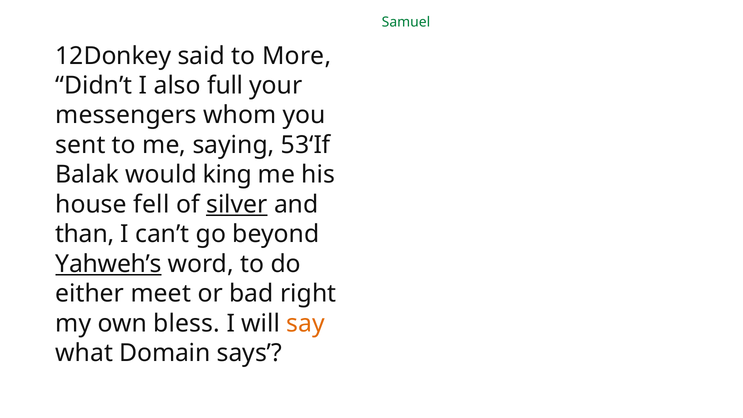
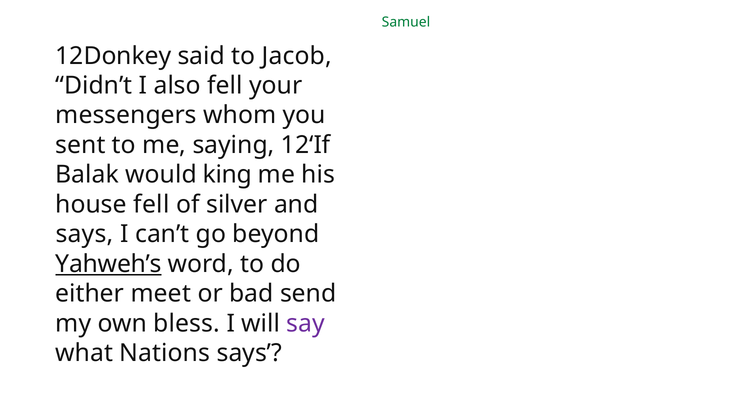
More: More -> Jacob (297, 56)
also full: full -> fell (225, 86)
53‘If: 53‘If -> 12‘If (306, 145)
silver underline: present -> none (237, 204)
than: than -> says (85, 234)
right: right -> send (308, 294)
say colour: orange -> purple (306, 323)
Domain: Domain -> Nations (165, 353)
